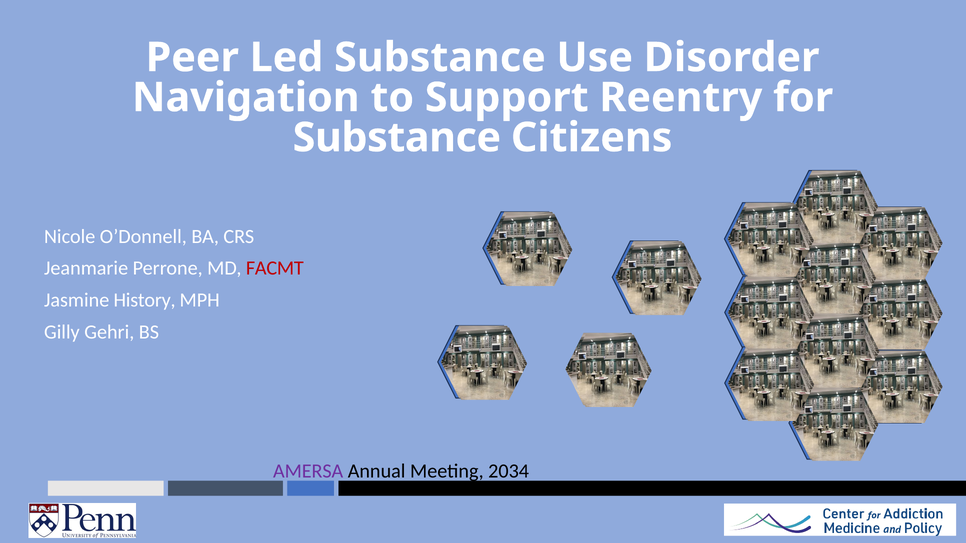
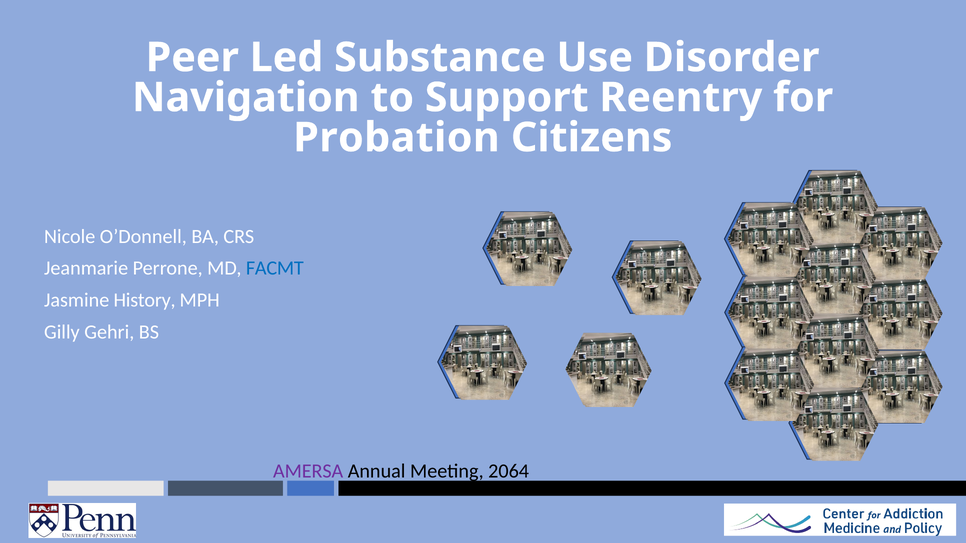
Substance: Substance -> Probation (396, 138)
FACMT colour: red -> blue (275, 268)
2034: 2034 -> 2064 (509, 471)
